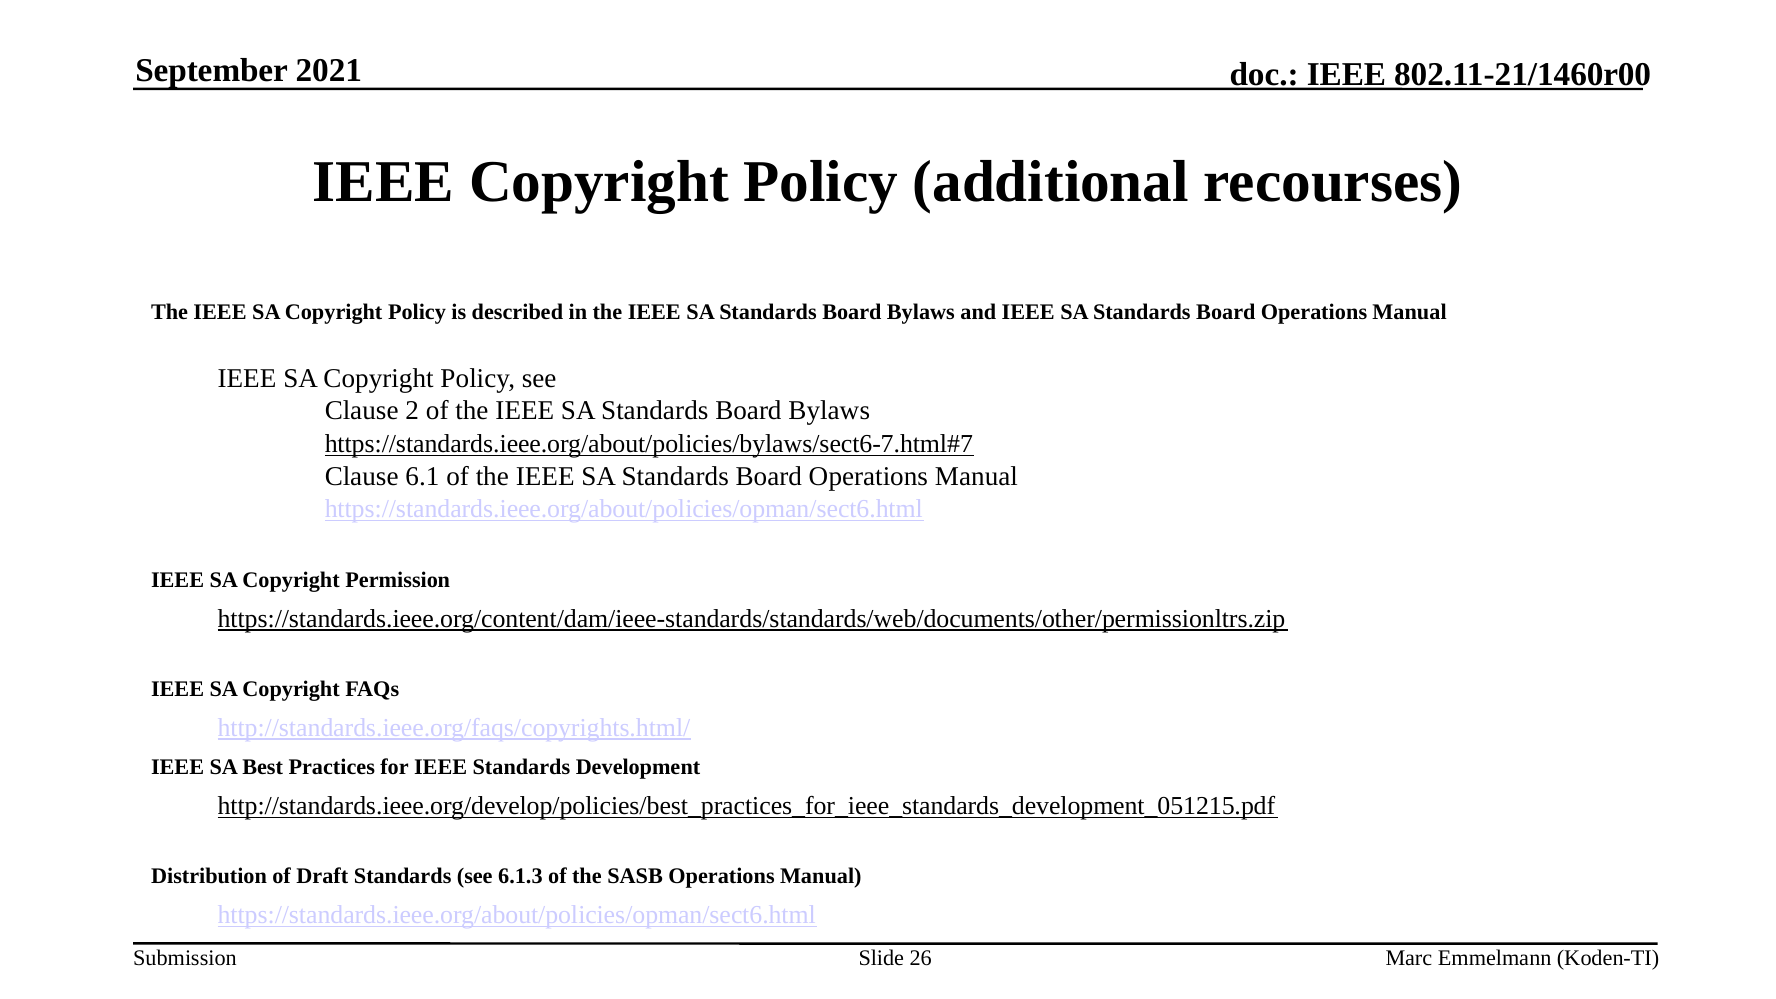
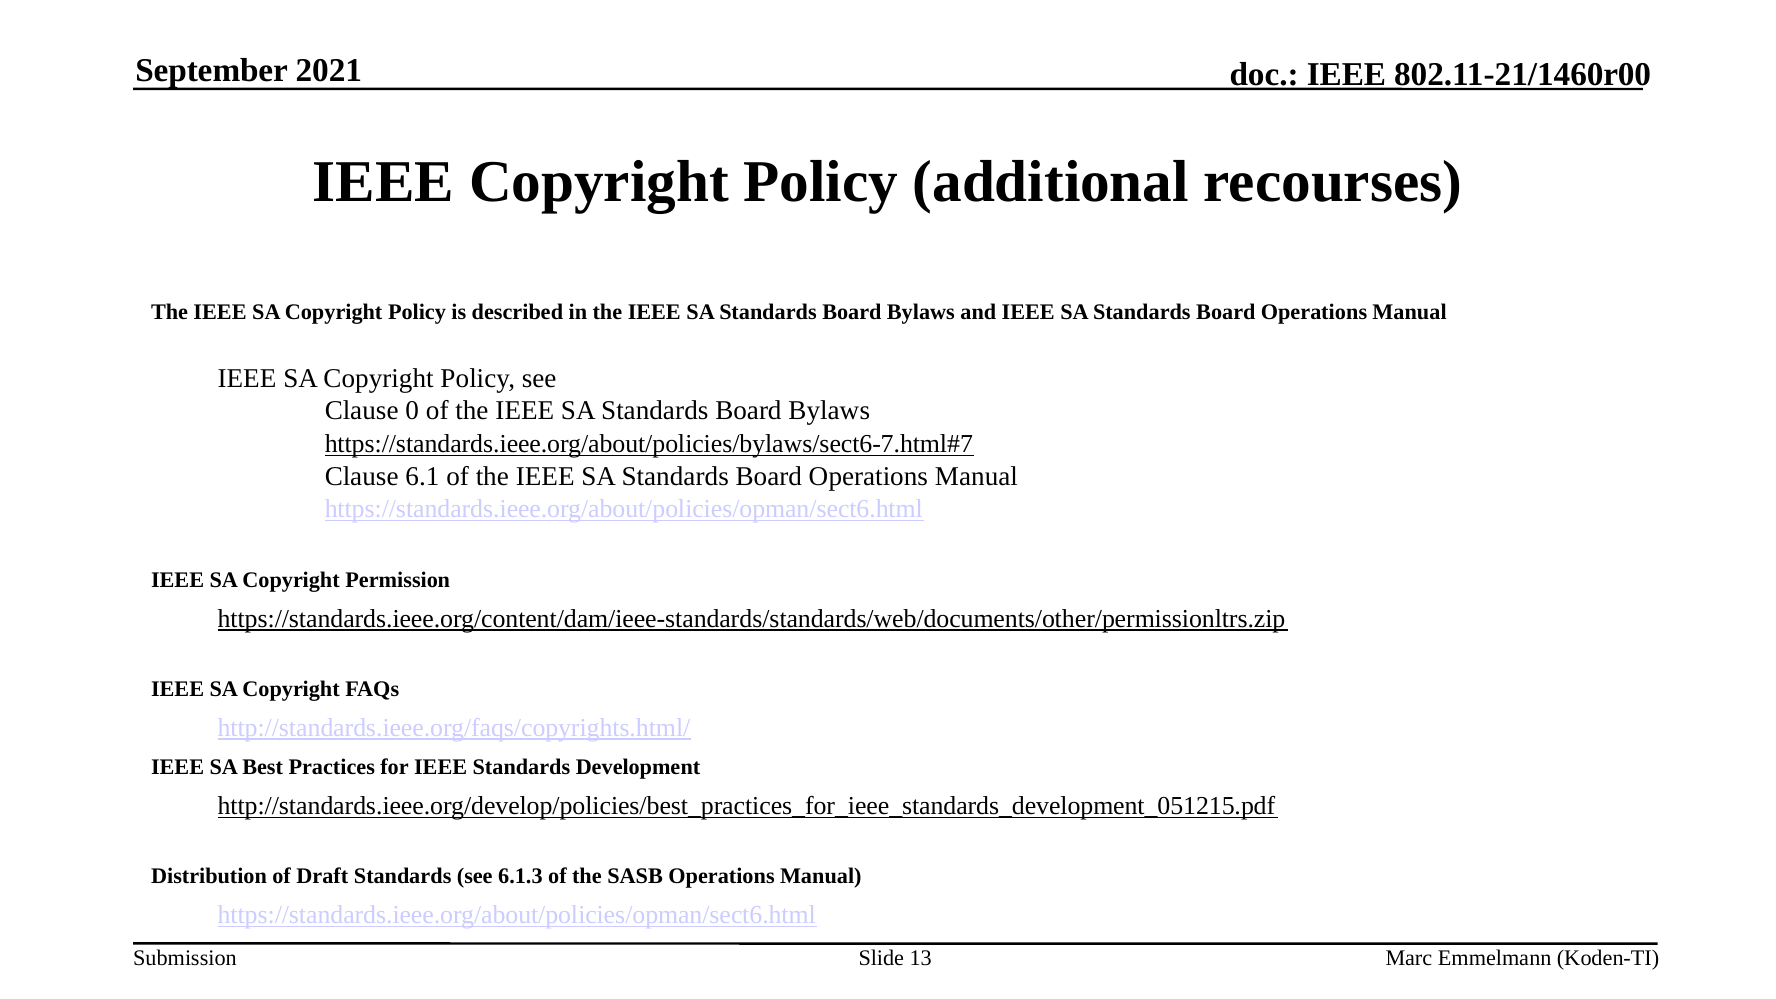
2: 2 -> 0 (412, 411)
26: 26 -> 13 (921, 958)
